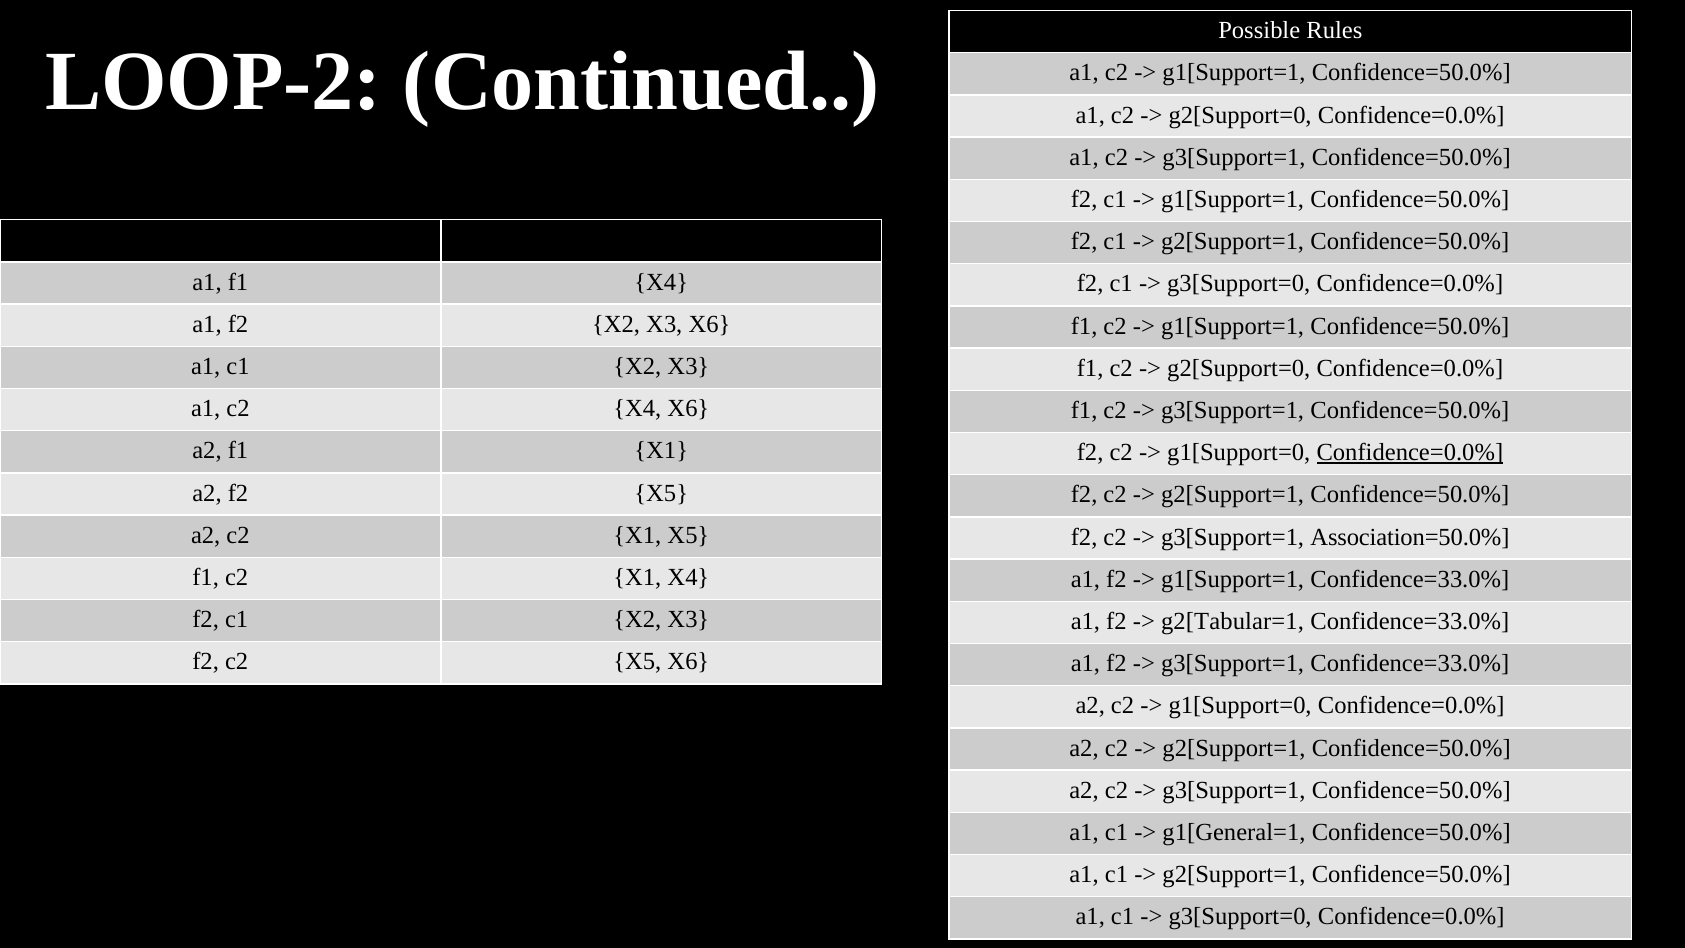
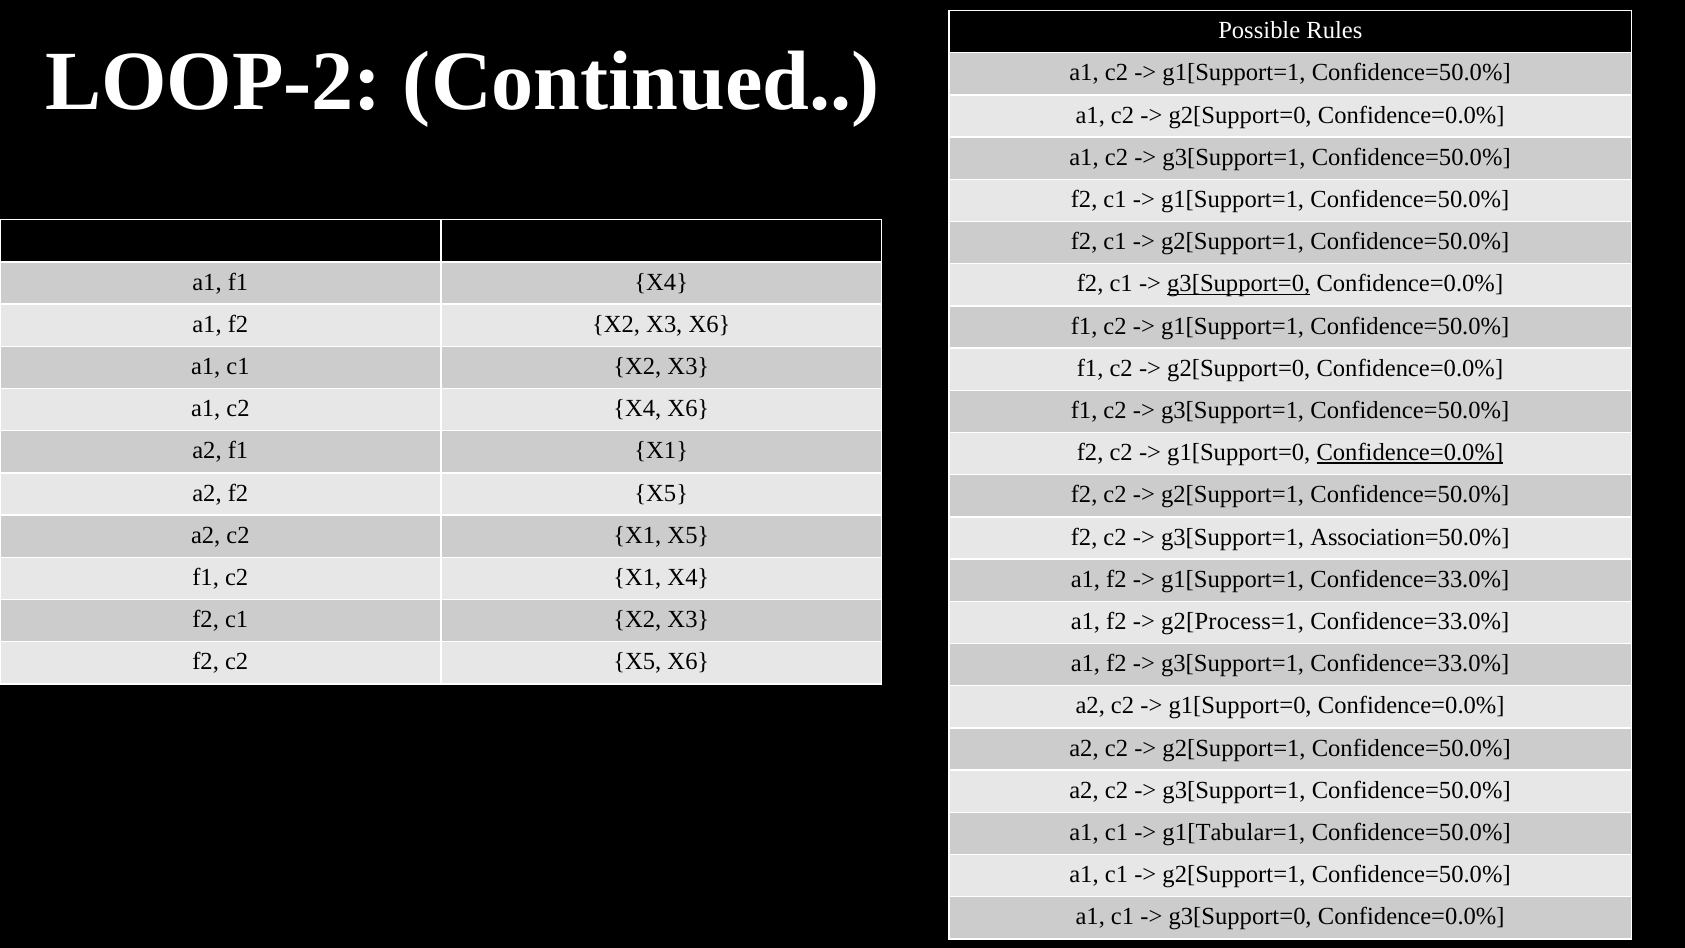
g3[Support=0 underline: none -> present (1239, 284)
g2[Tabular=1: g2[Tabular=1 -> g2[Process=1 (1232, 621)
g1[General=1: g1[General=1 -> g1[Tabular=1 (1234, 832)
